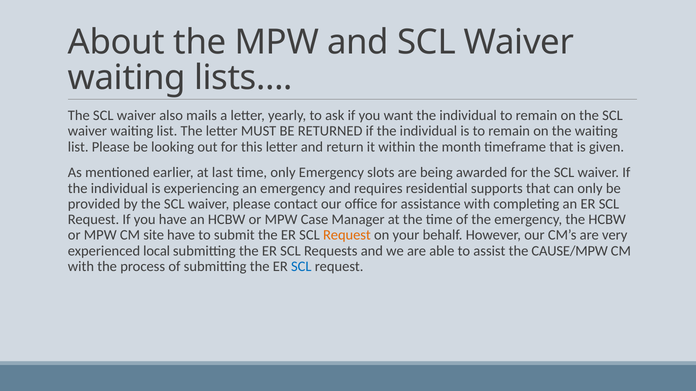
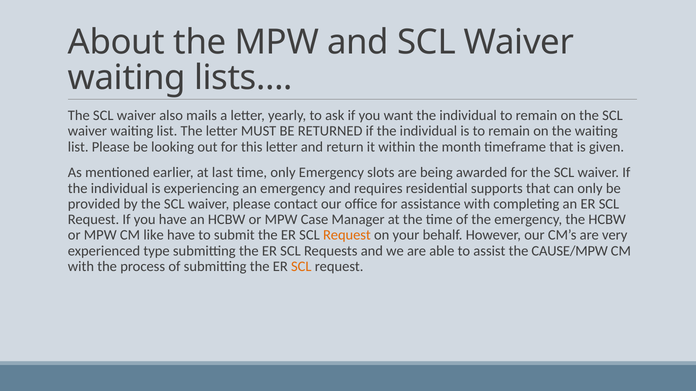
site: site -> like (154, 235)
local: local -> type (157, 251)
SCL colour: blue -> orange (301, 267)
